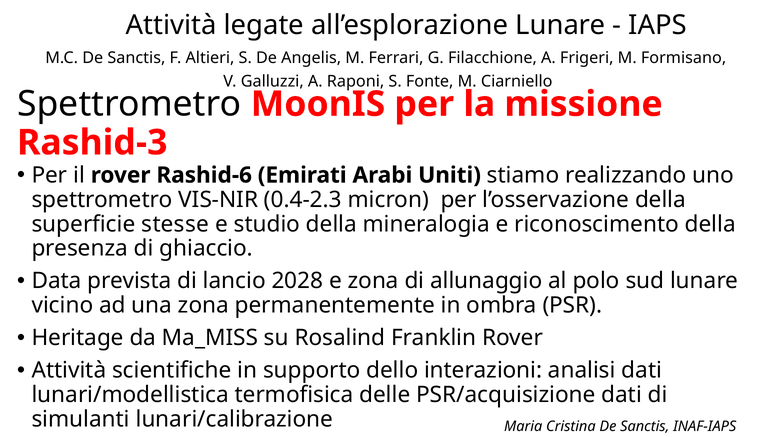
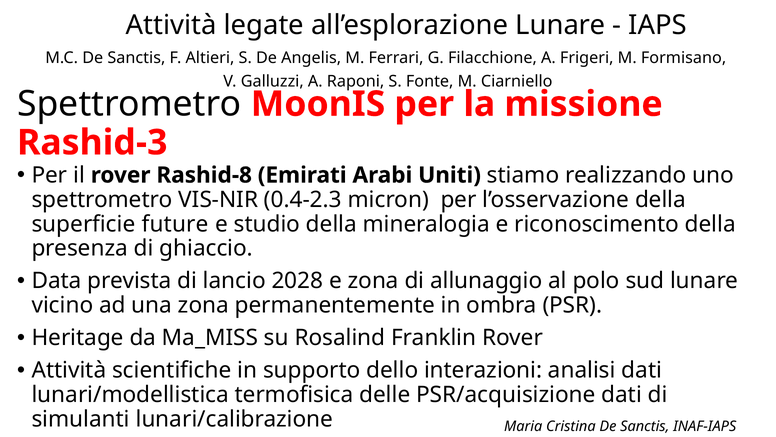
Rashid-6: Rashid-6 -> Rashid-8 (204, 175)
stesse: stesse -> future (175, 224)
